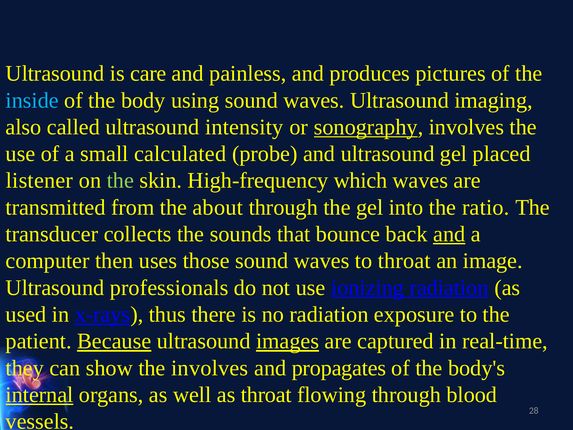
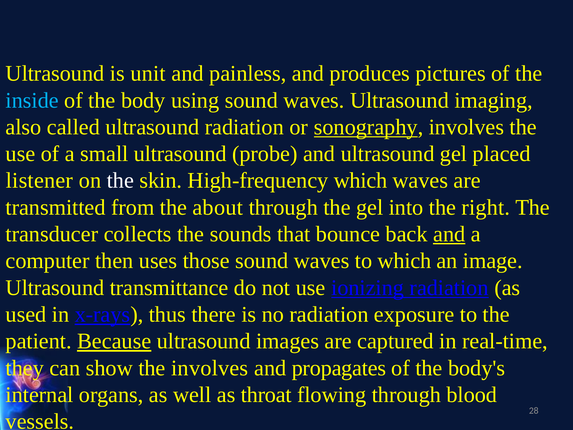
care: care -> unit (148, 73)
ultrasound intensity: intensity -> radiation (244, 127)
small calculated: calculated -> ultrasound (180, 154)
the colour: light green -> white (120, 181)
ratio: ratio -> right (486, 207)
to throat: throat -> which (404, 261)
professionals: professionals -> transmittance (169, 288)
images underline: present -> none (288, 341)
internal underline: present -> none (40, 395)
